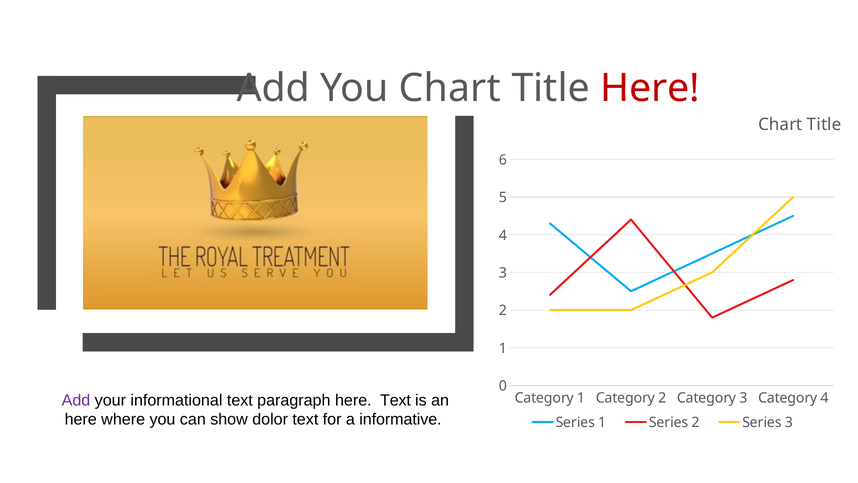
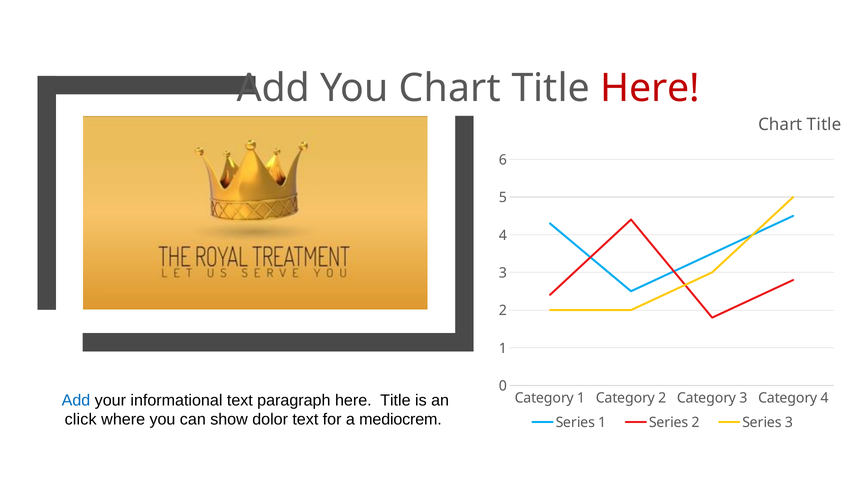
Add colour: purple -> blue (76, 400)
here Text: Text -> Title (395, 400)
here: here -> click (81, 419)
informative: informative -> mediocrem (401, 419)
